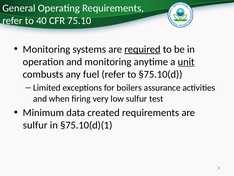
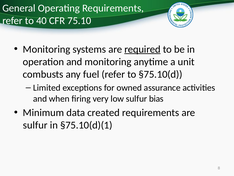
unit underline: present -> none (186, 62)
boilers: boilers -> owned (129, 87)
test: test -> bias (156, 98)
